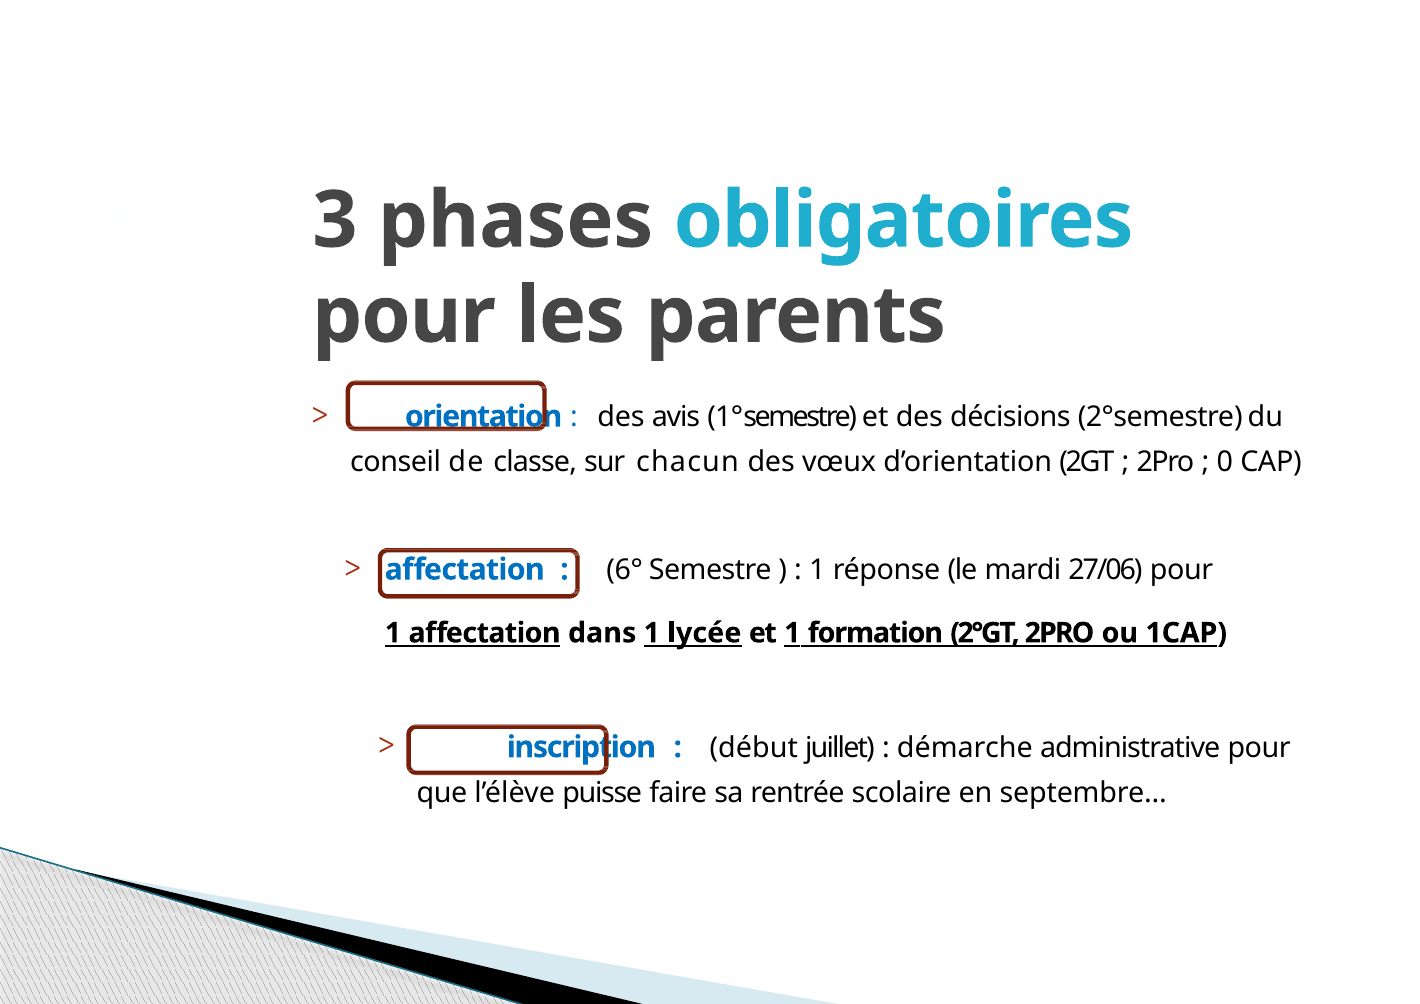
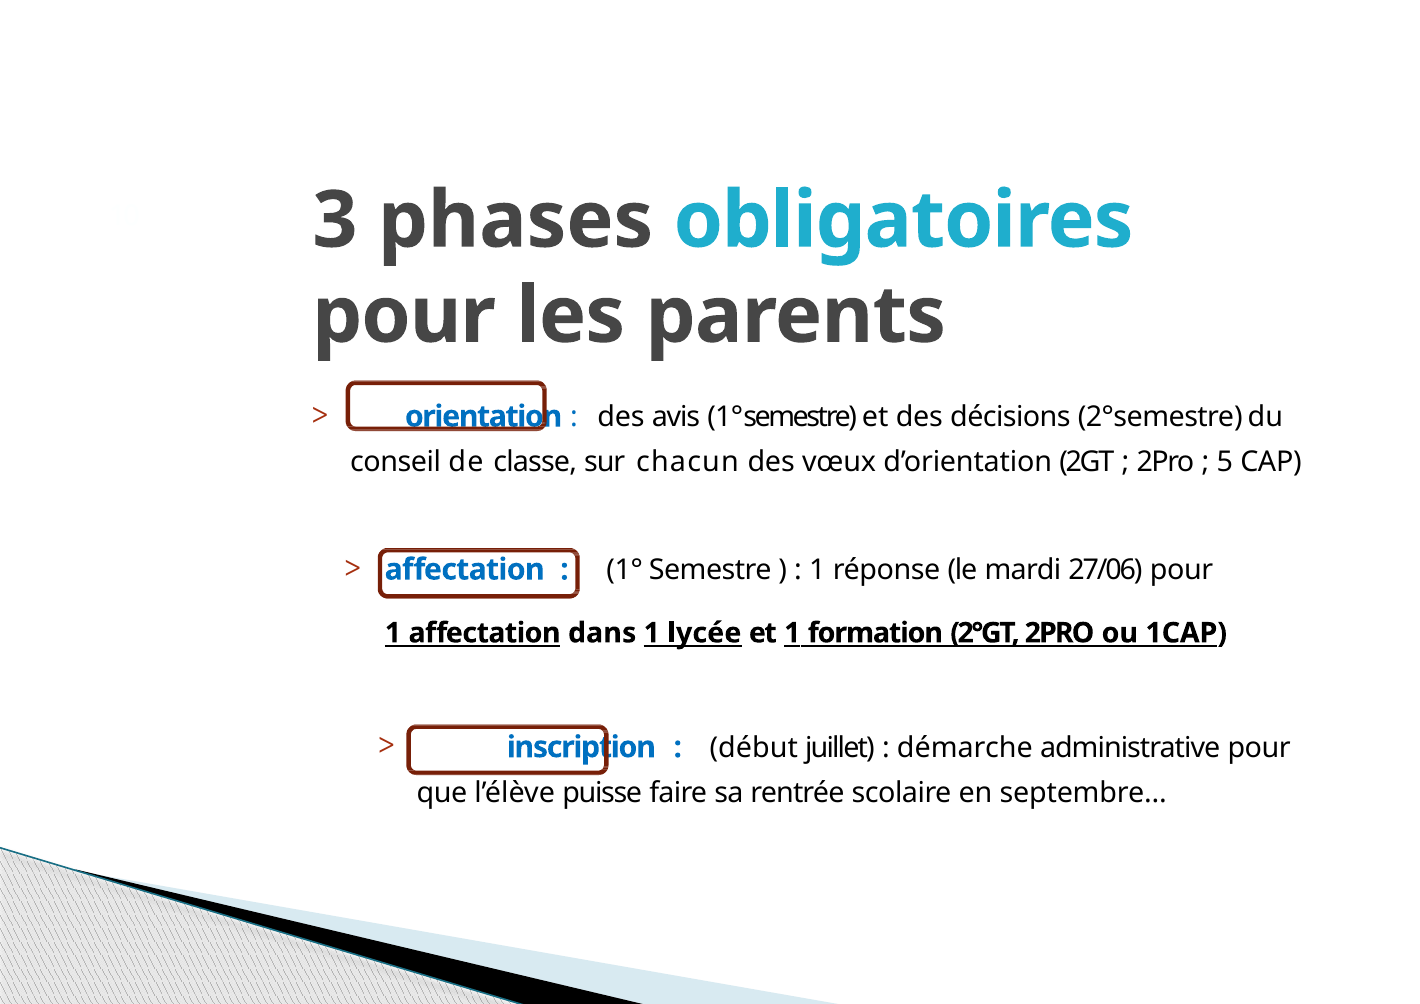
0: 0 -> 5 (1225, 463)
6°: 6° -> 1° (625, 570)
